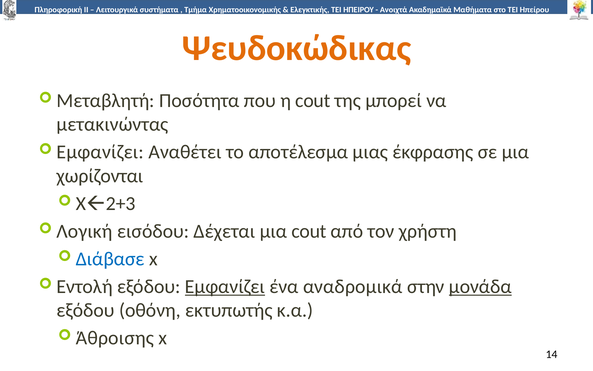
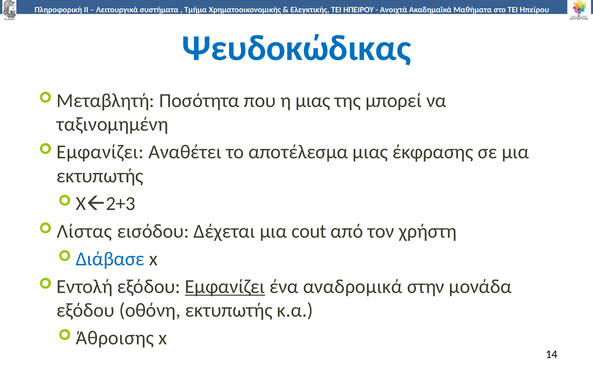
Ψευδοκώδικας colour: orange -> blue (296, 48)
η cout: cout -> μιας (313, 101)
μετακινώντας: μετακινώντας -> ταξινομημένη (113, 124)
χωρίζονται: χωρίζονται -> εκτυπωτής (100, 176)
Λογική: Λογική -> Λίστας (84, 231)
μονάδα underline: present -> none (480, 286)
